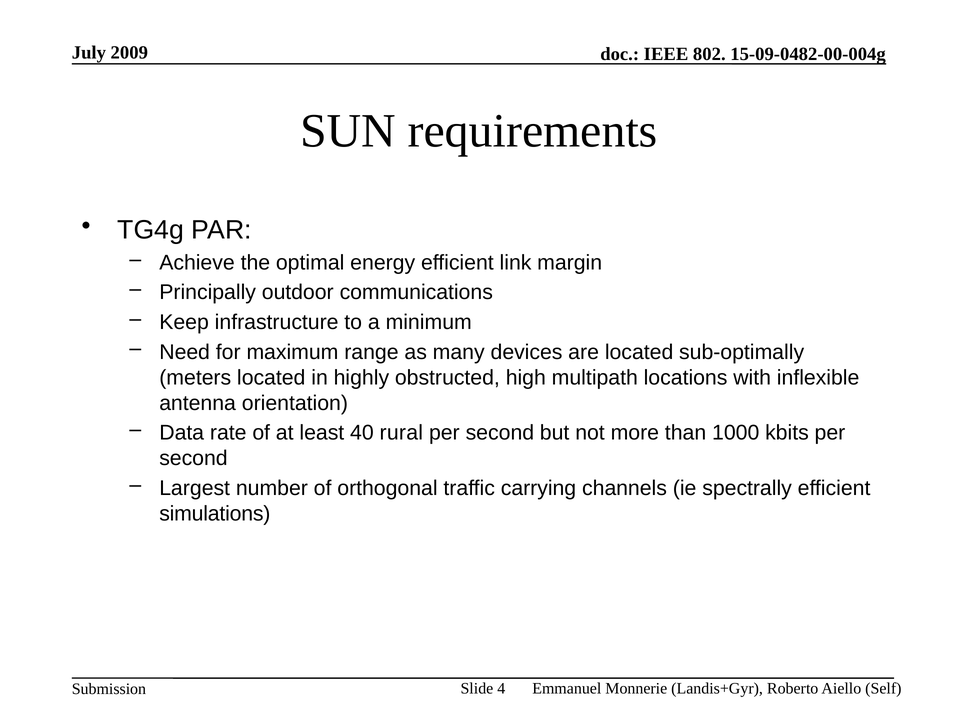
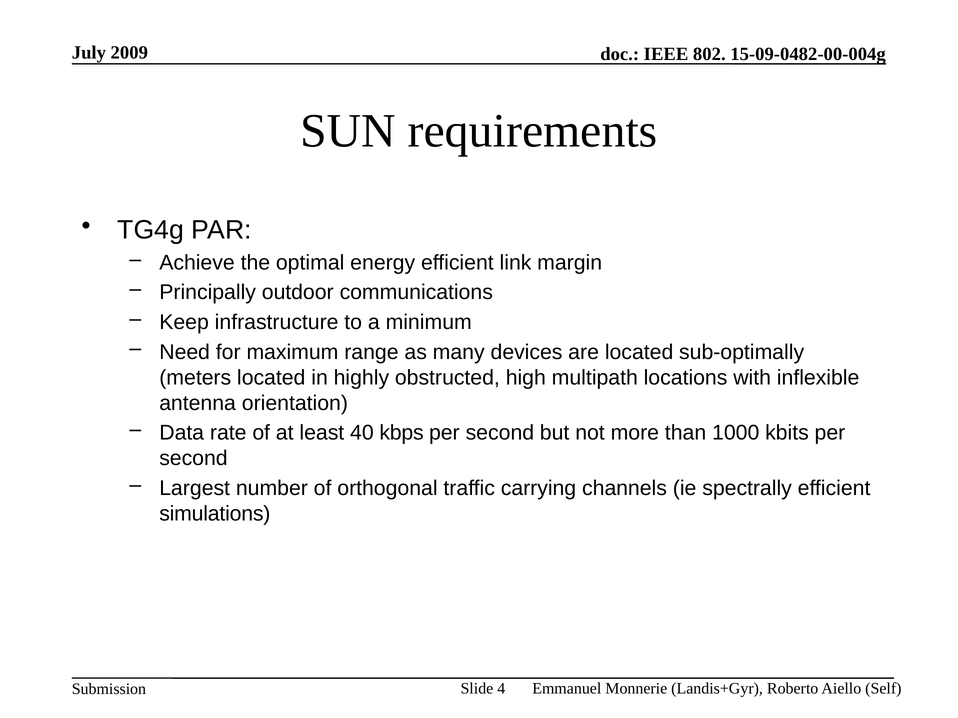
rural: rural -> kbps (402, 433)
